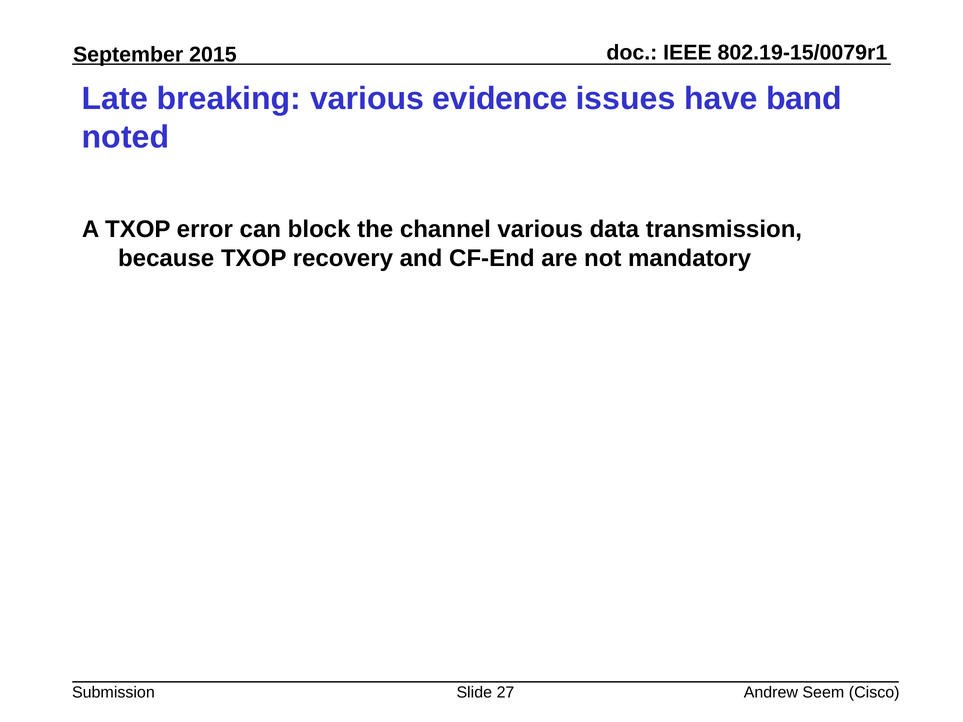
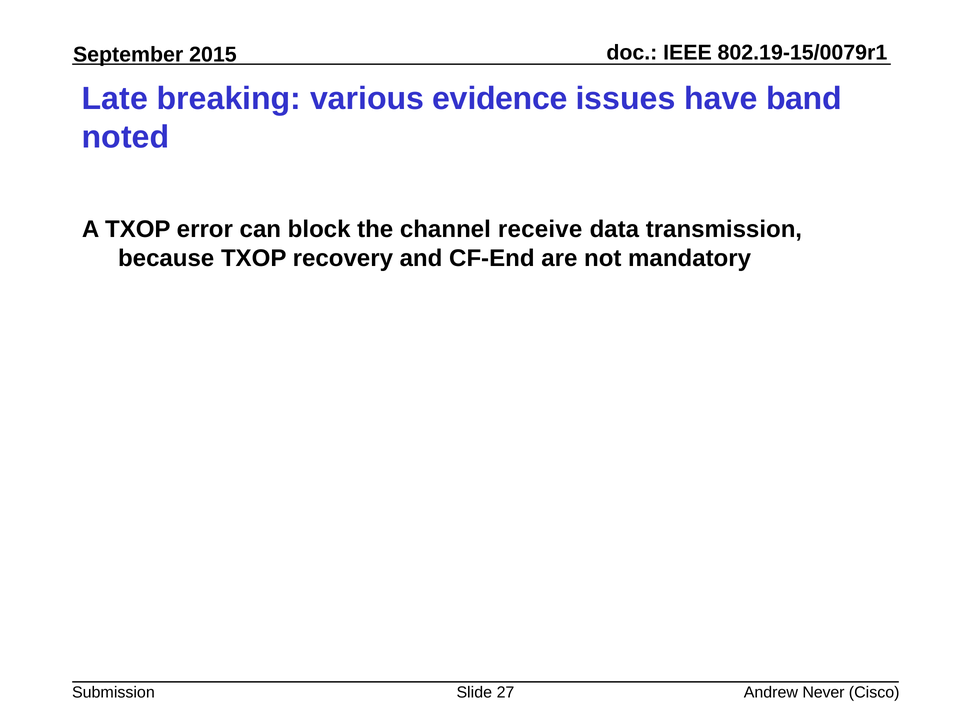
channel various: various -> receive (540, 230)
Seem: Seem -> Never (823, 693)
